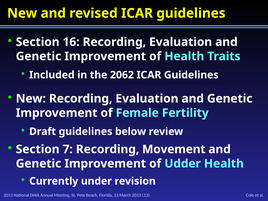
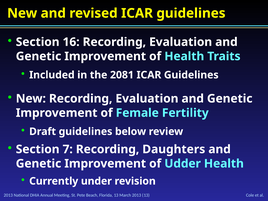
2062: 2062 -> 2081 (122, 75)
Movement: Movement -> Daughters (174, 149)
